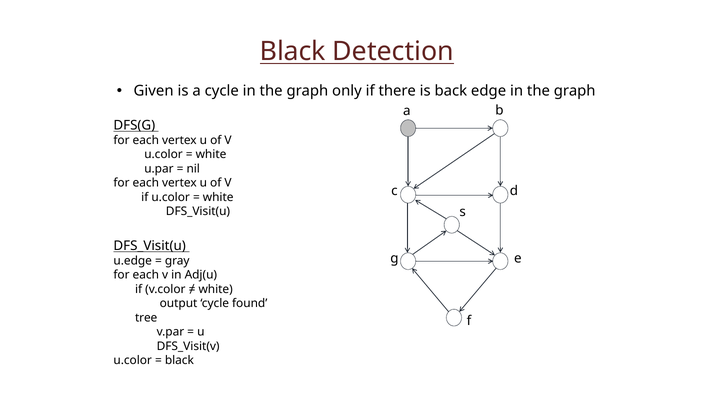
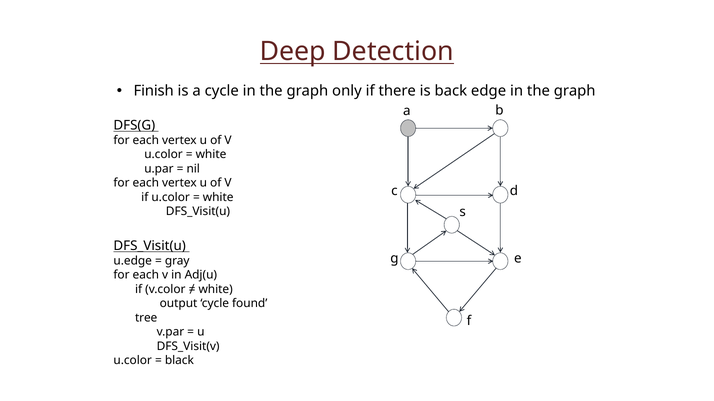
Black: Black -> Deep (293, 51)
Given: Given -> Finish (154, 91)
